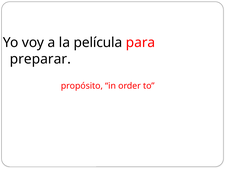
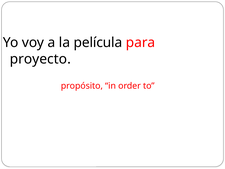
preparar: preparar -> proyecto (40, 59)
